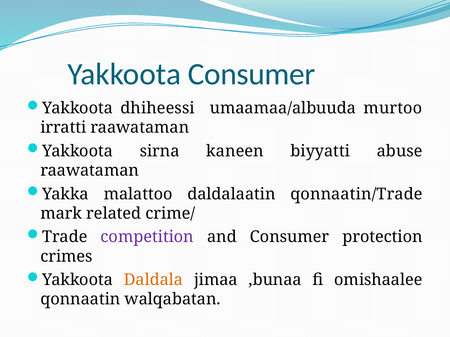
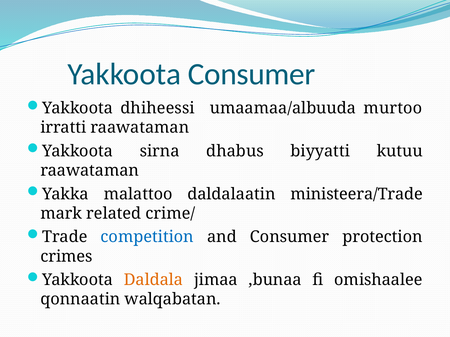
kaneen: kaneen -> dhabus (235, 151)
abuse: abuse -> kutuu (400, 151)
qonnaatin/Trade: qonnaatin/Trade -> ministeera/Trade (357, 194)
competition colour: purple -> blue (147, 237)
